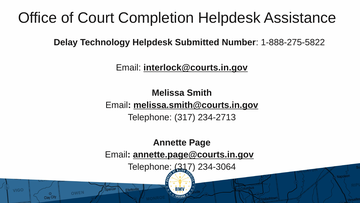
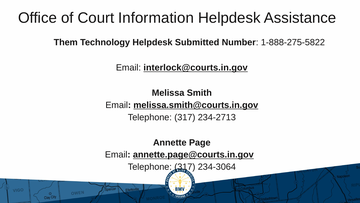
Completion: Completion -> Information (156, 18)
Delay: Delay -> Them (66, 42)
